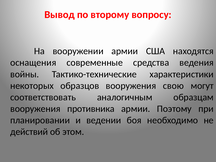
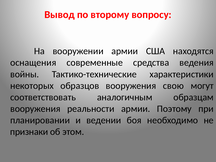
противника: противника -> реальности (91, 109)
действий: действий -> признаки (29, 132)
